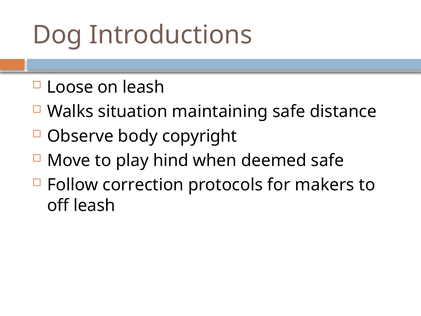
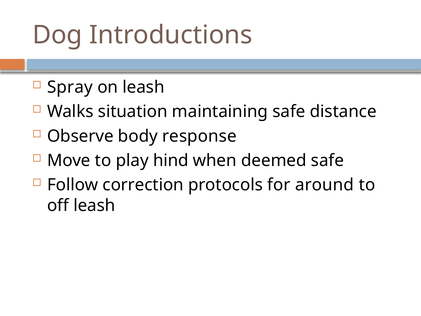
Loose: Loose -> Spray (70, 87)
copyright: copyright -> response (199, 136)
makers: makers -> around (325, 185)
